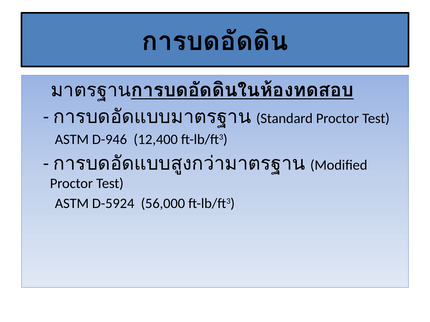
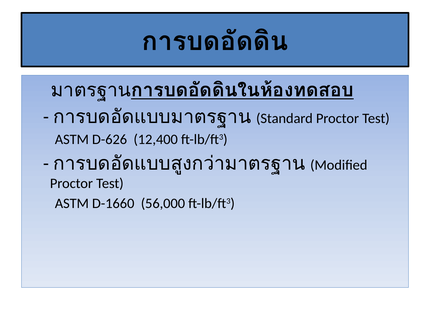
D-946: D-946 -> D-626 (110, 140)
D-5924: D-5924 -> D-1660 (113, 204)
